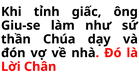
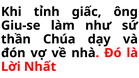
Chân: Chân -> Nhất (40, 67)
